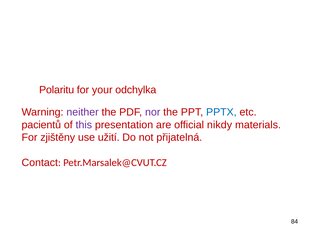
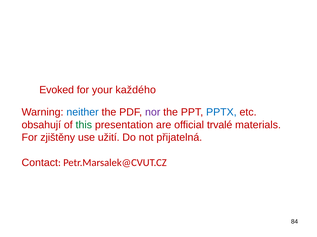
Polaritu: Polaritu -> Evoked (57, 90)
odchylka: odchylka -> každého (136, 90)
neither colour: purple -> blue (83, 113)
pacientů: pacientů -> obsahují (41, 125)
this colour: purple -> green (84, 125)
nikdy: nikdy -> trvalé (220, 125)
